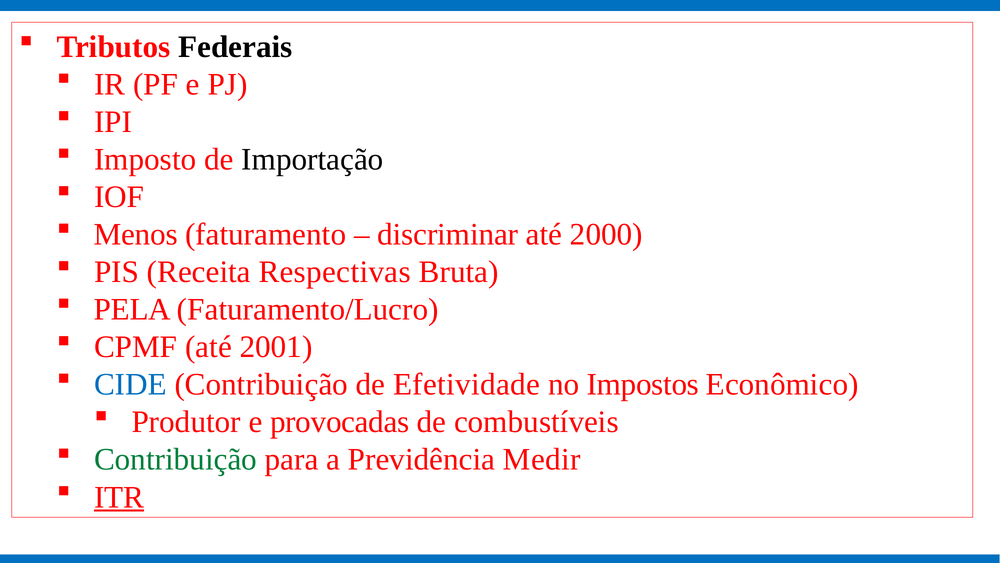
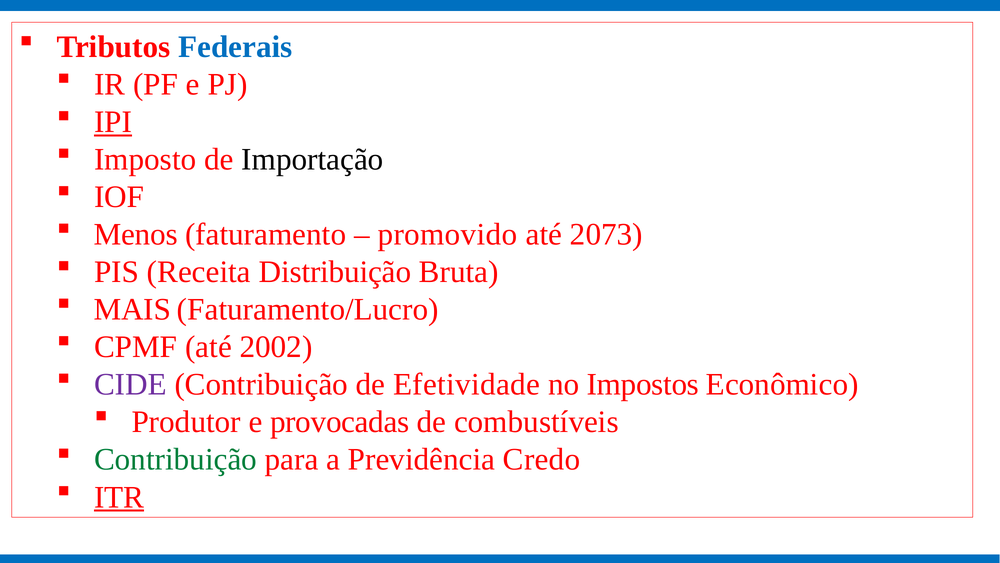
Federais colour: black -> blue (235, 47)
IPI underline: none -> present (113, 122)
discriminar: discriminar -> promovido (448, 234)
2000: 2000 -> 2073 (606, 234)
Respectivas: Respectivas -> Distribuição (335, 272)
PELA: PELA -> MAIS (132, 309)
2001: 2001 -> 2002 (276, 347)
CIDE colour: blue -> purple (130, 384)
Medir: Medir -> Credo (542, 459)
